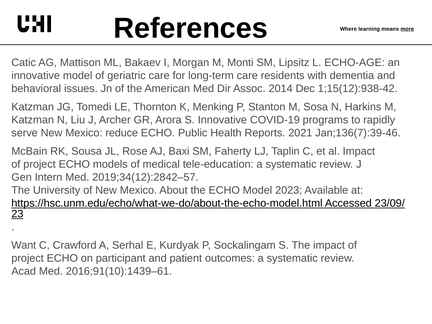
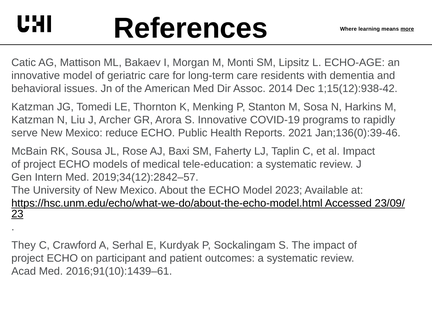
Jan;136(7):39-46: Jan;136(7):39-46 -> Jan;136(0):39-46 (358, 133)
Want: Want -> They (24, 245)
